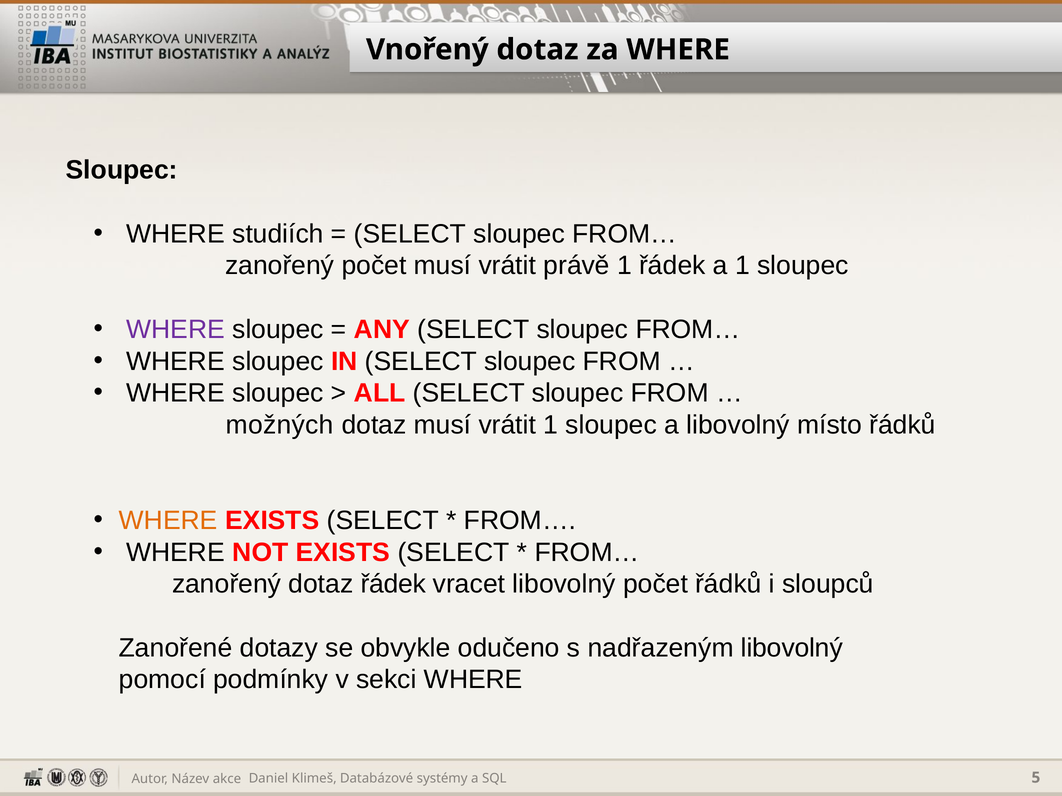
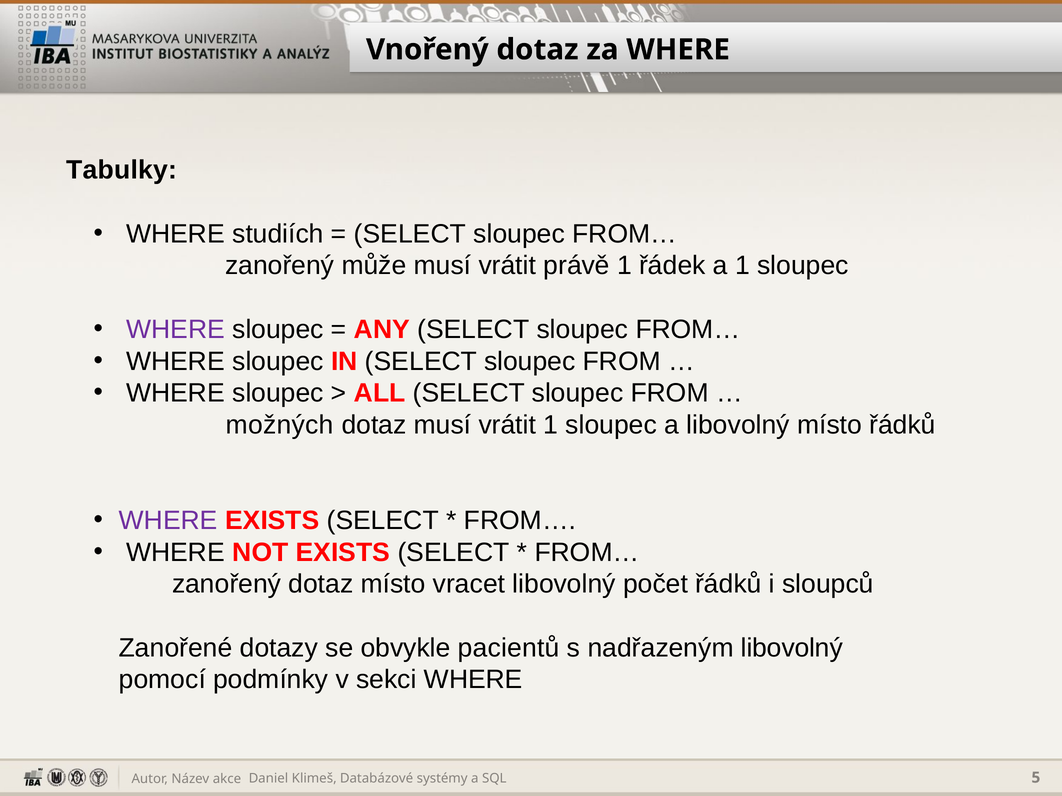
Sloupec: Sloupec -> Tabulky (122, 170)
zanořený počet: počet -> může (374, 266)
WHERE colour: orange -> purple (168, 521)
dotaz řádek: řádek -> místo (393, 584)
odučeno: odučeno -> pacientů (509, 648)
